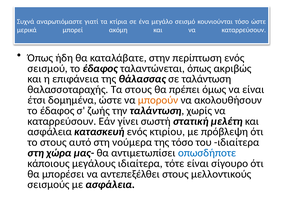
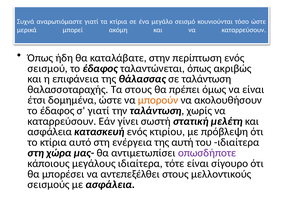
σ ζωής: ζωής -> γιατί (99, 111)
το στους: στους -> κτίρια (53, 142)
νούμερα: νούμερα -> ενέργεια (132, 142)
της τόσο: τόσο -> αυτή (182, 142)
οπωσδήποτε colour: blue -> purple (207, 153)
